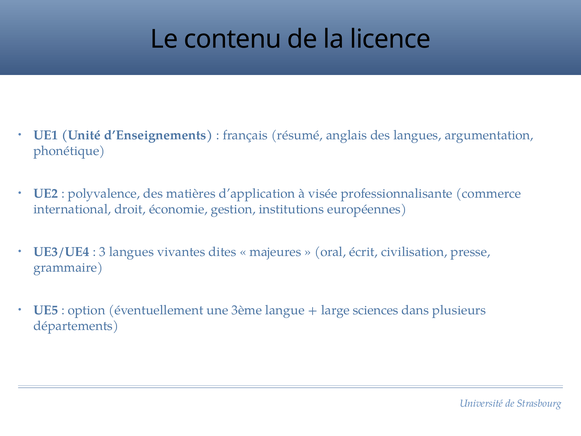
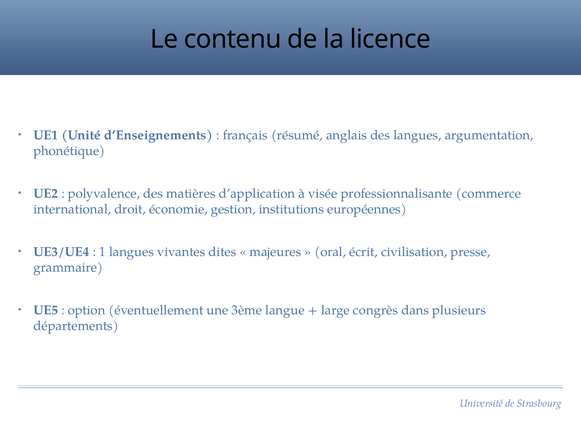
3: 3 -> 1 (103, 252)
sciences: sciences -> congrès (376, 310)
